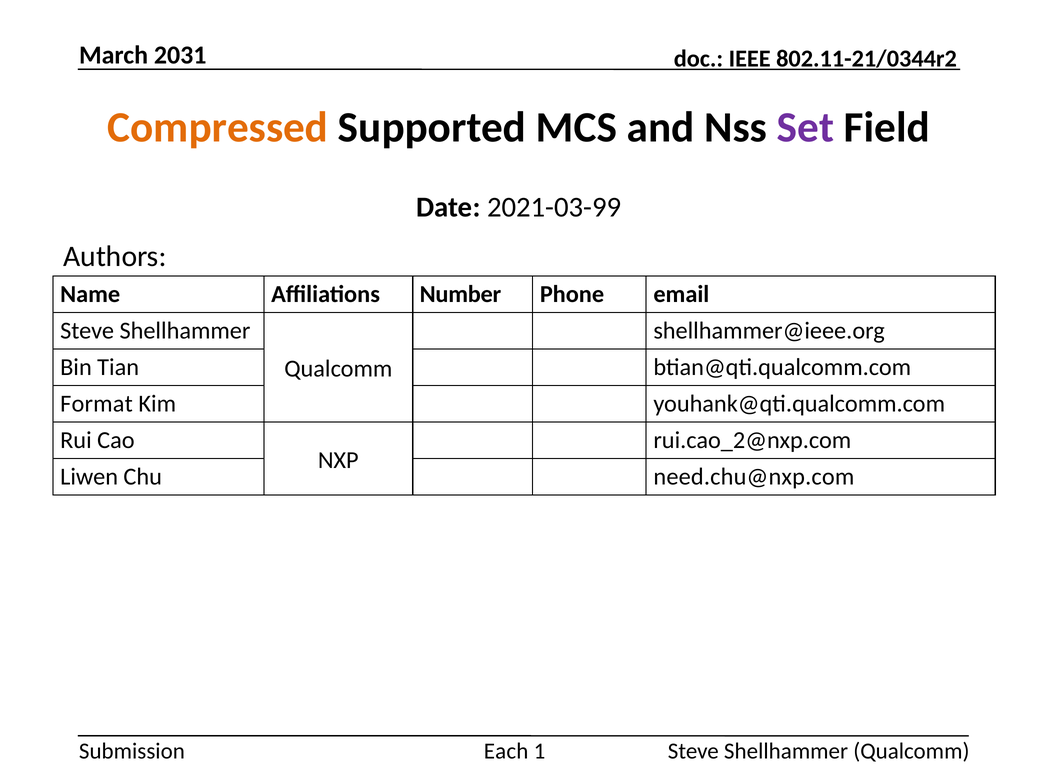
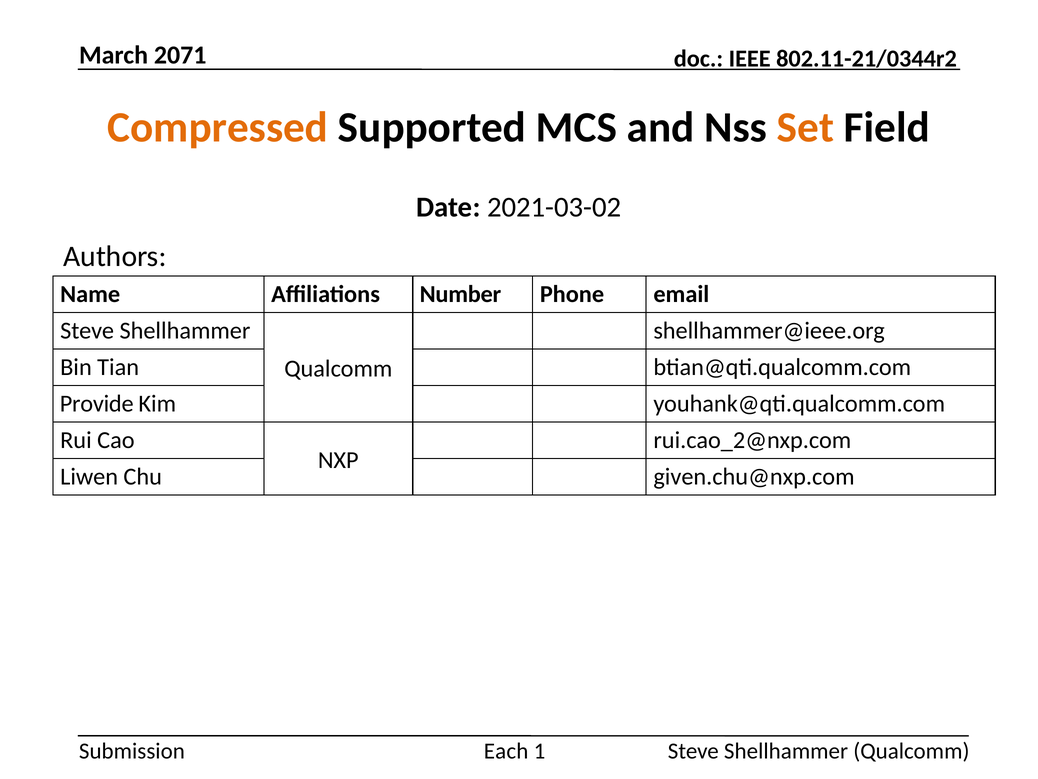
2031: 2031 -> 2071 (180, 55)
Set colour: purple -> orange (805, 127)
2021-03-99: 2021-03-99 -> 2021-03-02 (554, 207)
Format: Format -> Provide (97, 403)
need.chu@nxp.com: need.chu@nxp.com -> given.chu@nxp.com (754, 476)
